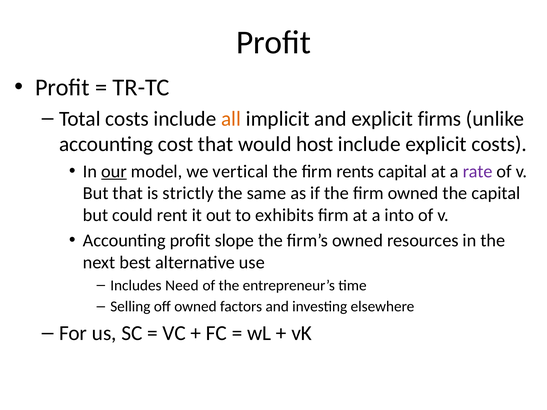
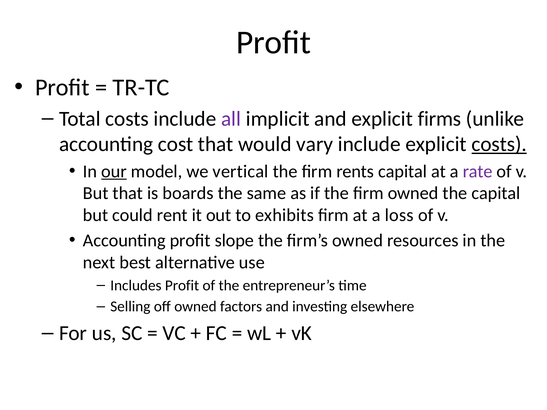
all colour: orange -> purple (231, 119)
host: host -> vary (315, 144)
costs underline: none -> present (499, 144)
strictly: strictly -> boards (188, 193)
into: into -> loss (399, 215)
Includes Need: Need -> Profit (182, 286)
